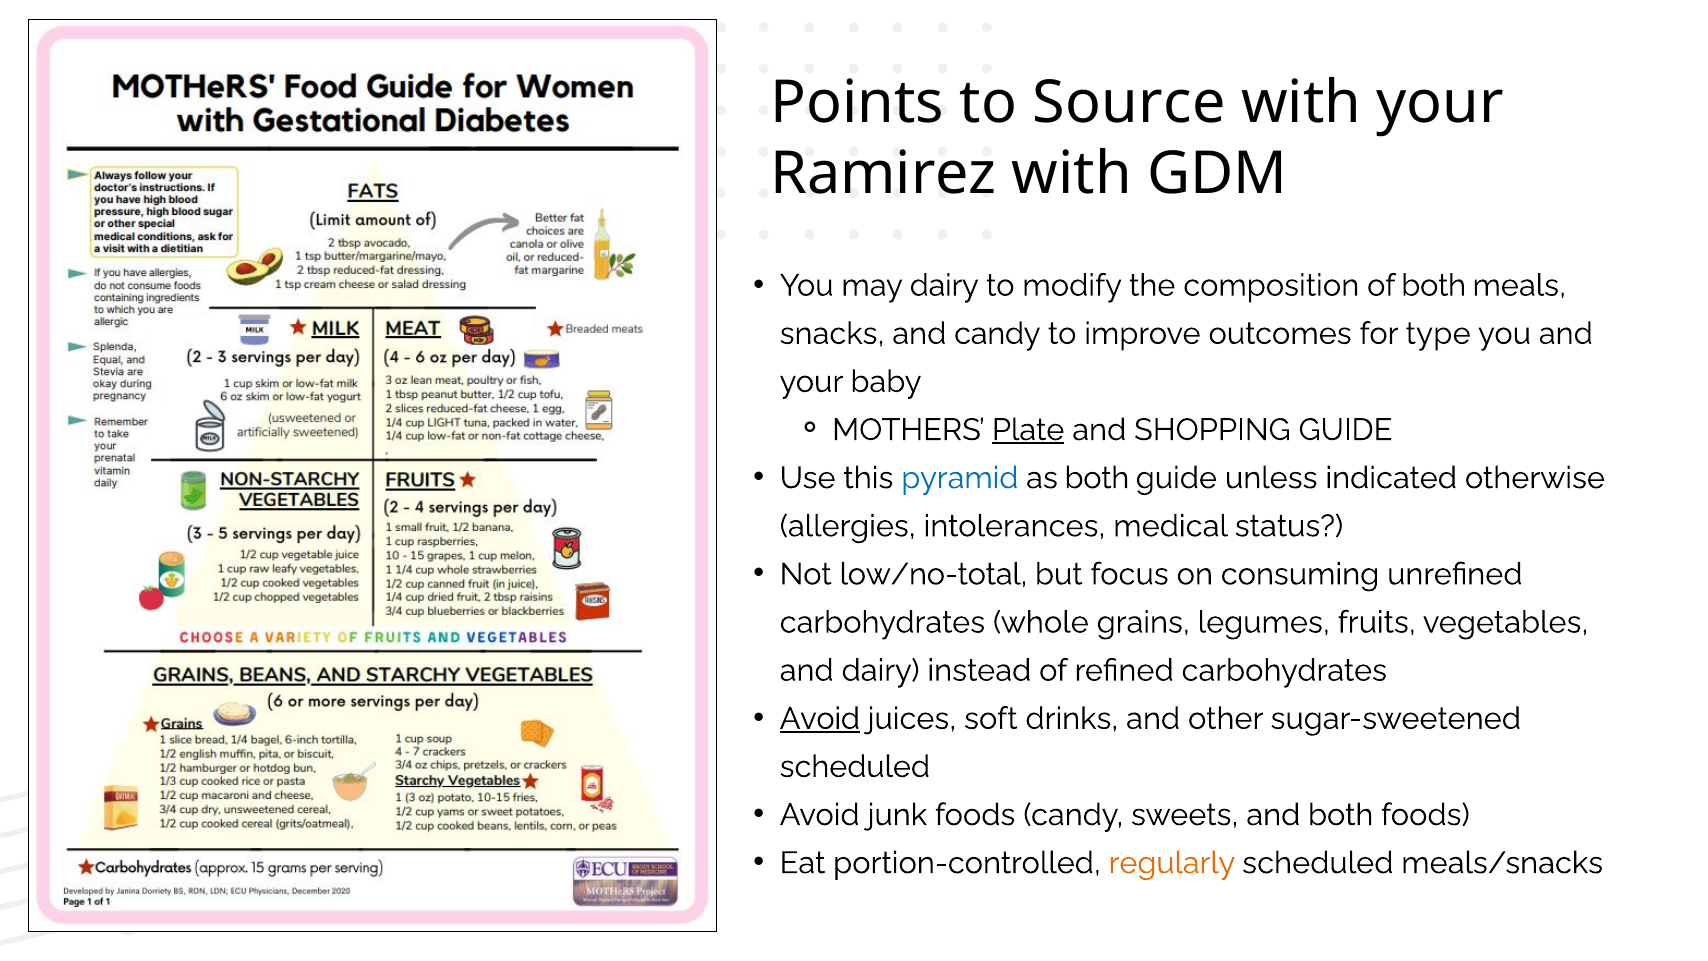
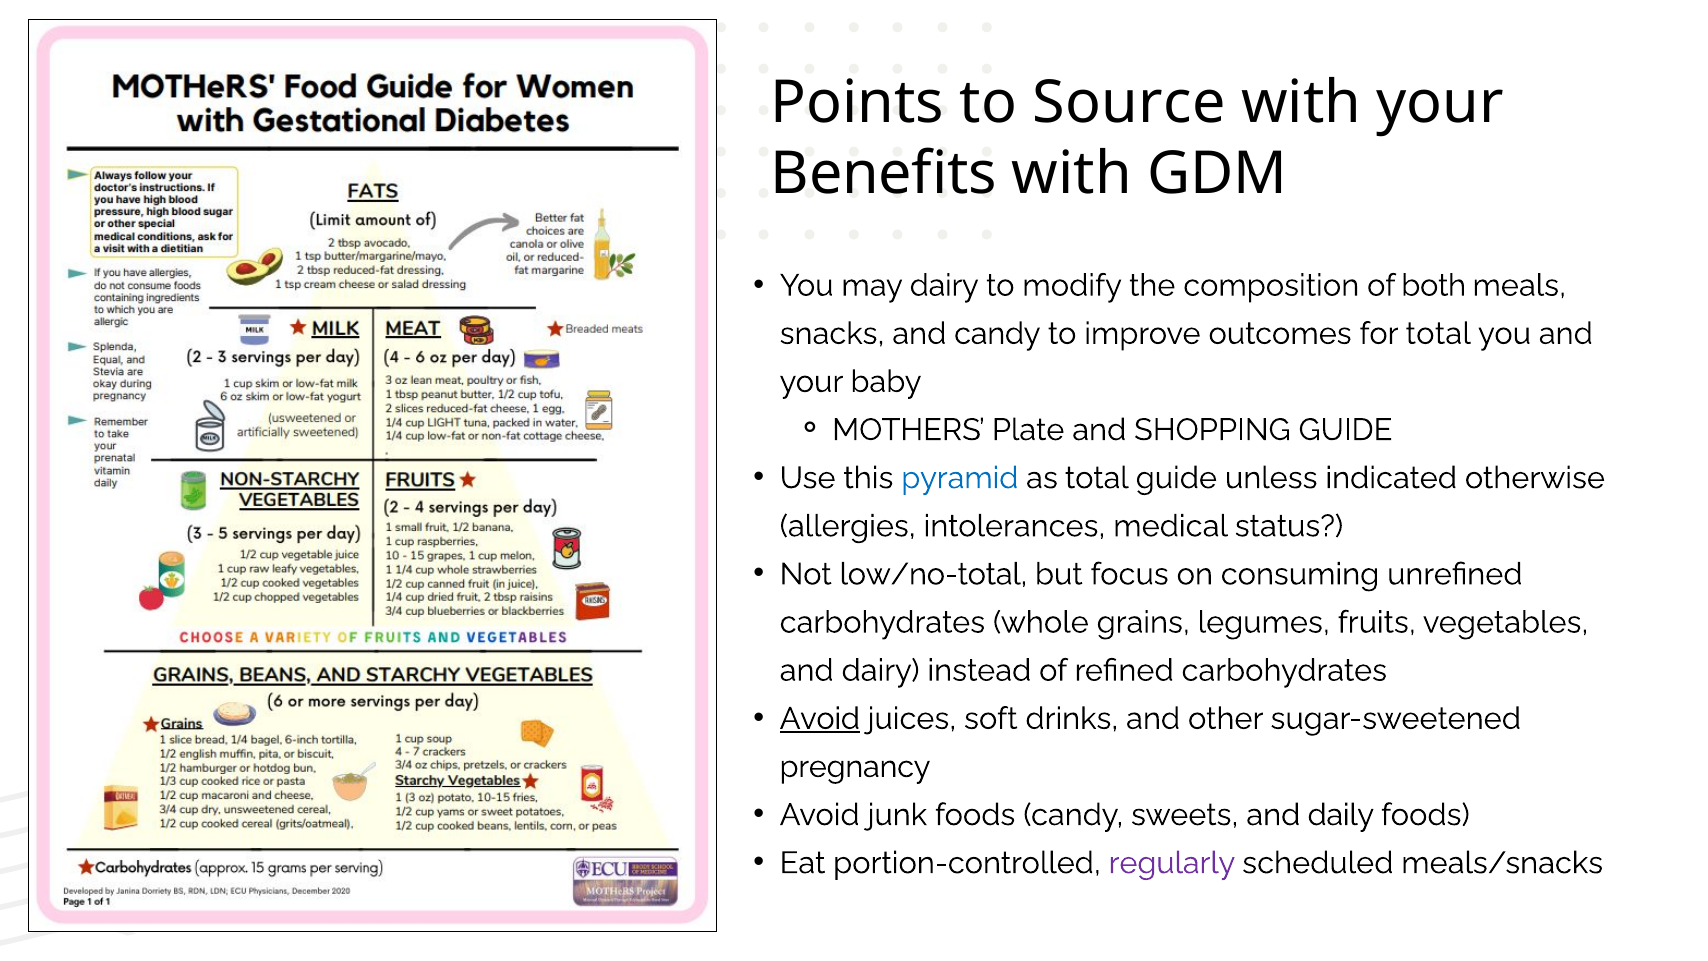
Ramirez: Ramirez -> Benefits (884, 174)
for type: type -> total (1438, 334)
Plate underline: present -> none (1028, 430)
as both: both -> total (1097, 478)
scheduled: scheduled -> pregnancy (855, 767)
and both: both -> daily (1341, 815)
regularly colour: orange -> purple (1172, 863)
